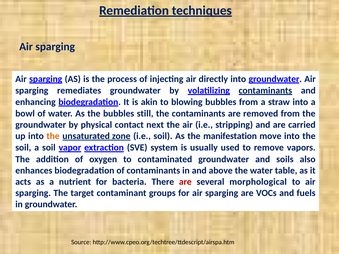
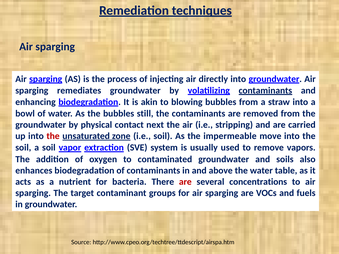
the colour: orange -> red (53, 136)
manifestation: manifestation -> impermeable (230, 136)
morphological: morphological -> concentrations (258, 182)
